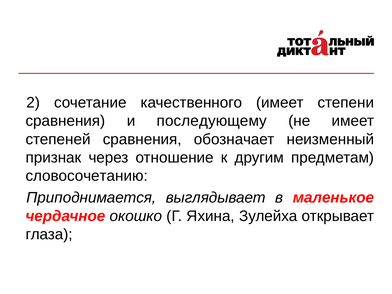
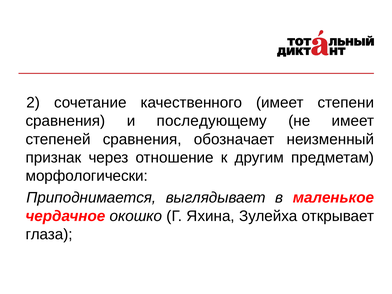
словосочетанию: словосочетанию -> морфологически (87, 176)
